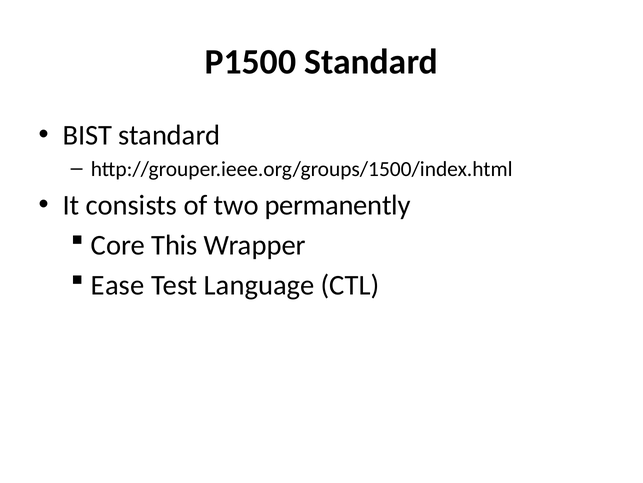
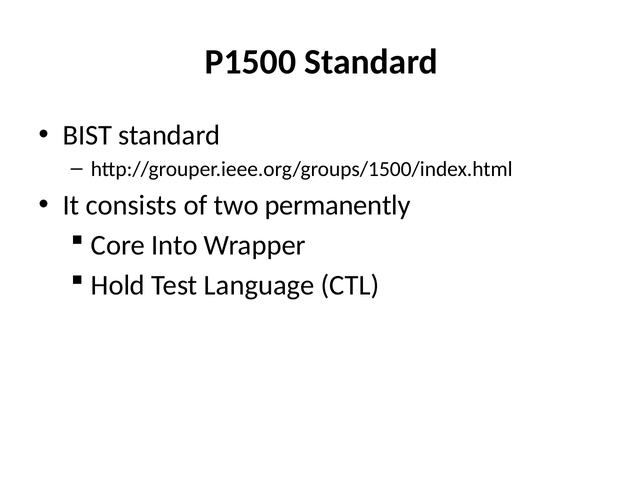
This: This -> Into (174, 245)
Ease: Ease -> Hold (118, 285)
